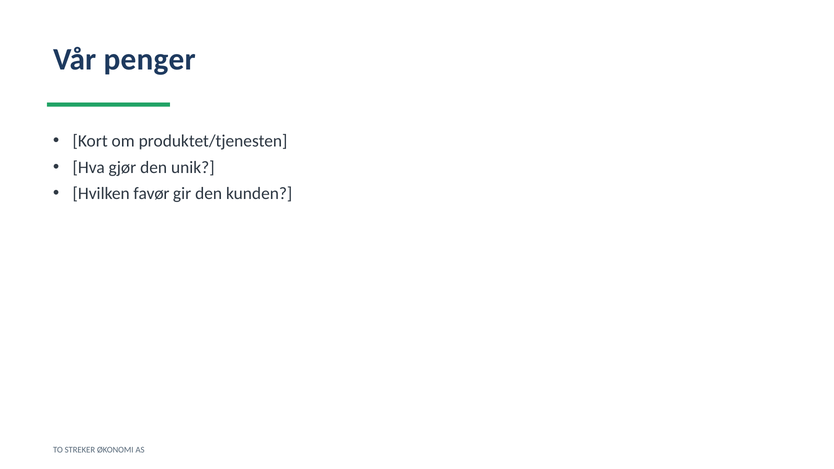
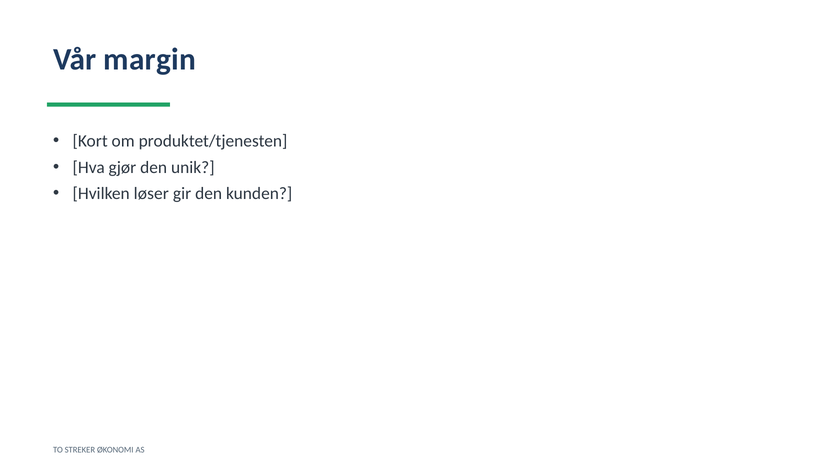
penger: penger -> margin (150, 60)
favør: favør -> løser (151, 193)
